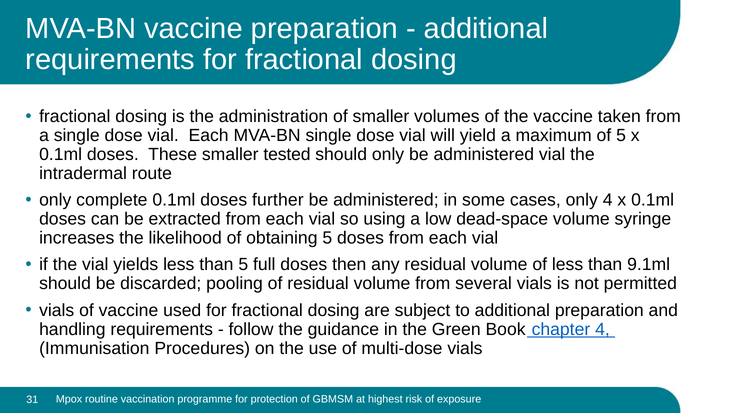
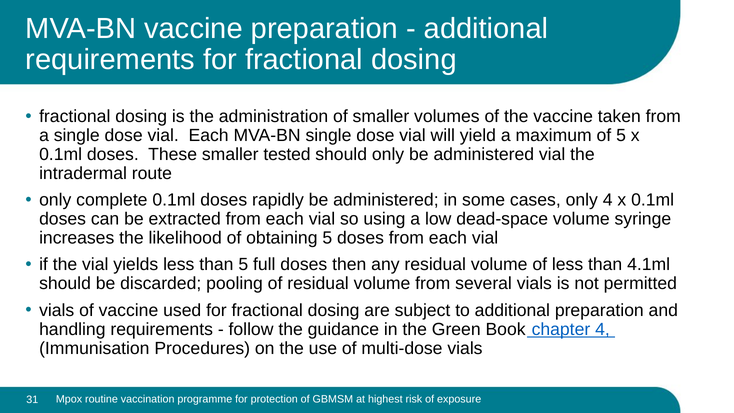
further: further -> rapidly (278, 200)
9.1ml: 9.1ml -> 4.1ml (649, 265)
